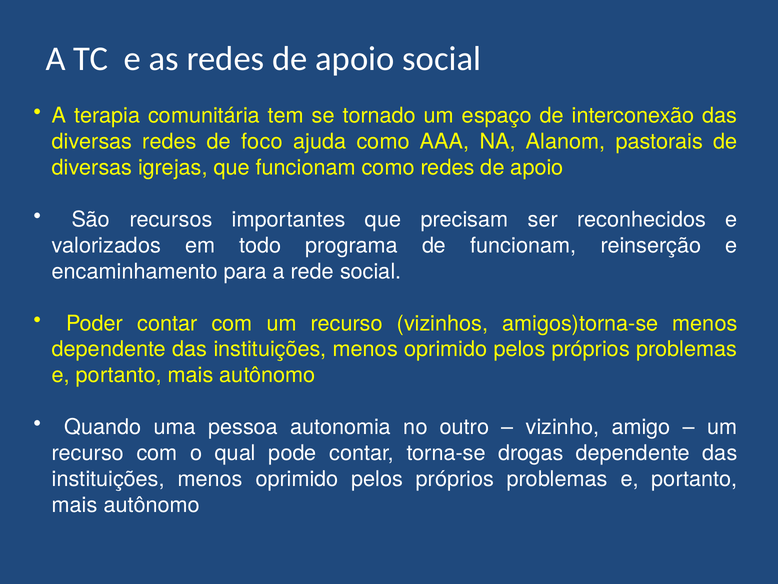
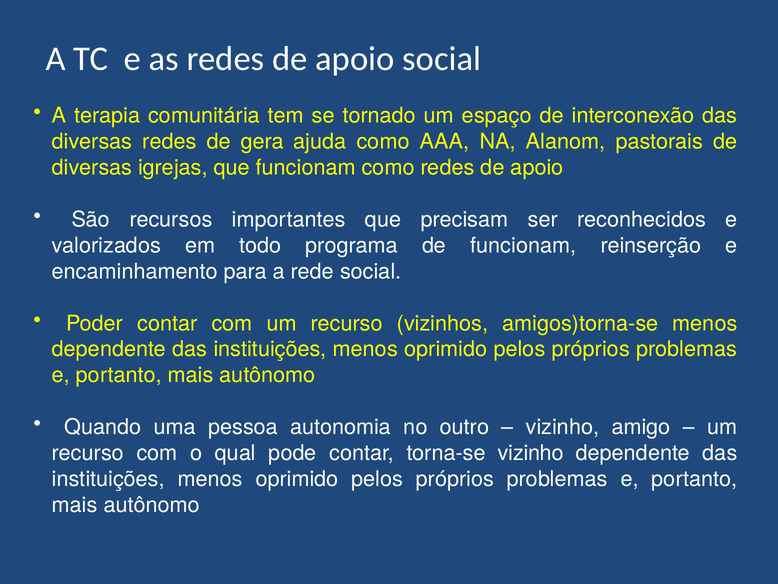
foco: foco -> gera (262, 141)
torna-se drogas: drogas -> vizinho (531, 453)
